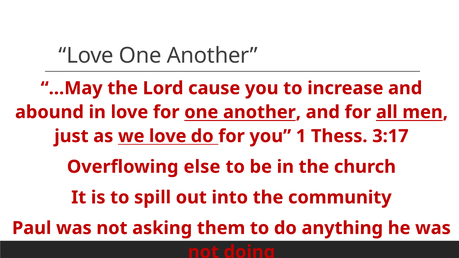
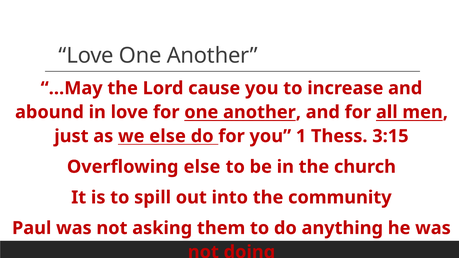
we love: love -> else (168, 136)
3:17: 3:17 -> 3:15 (390, 136)
